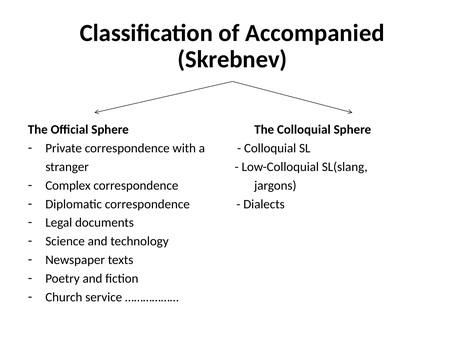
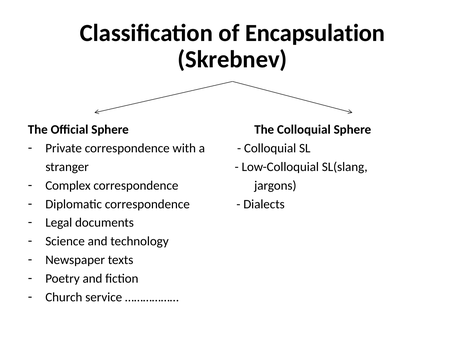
Accompanied: Accompanied -> Encapsulation (315, 33)
